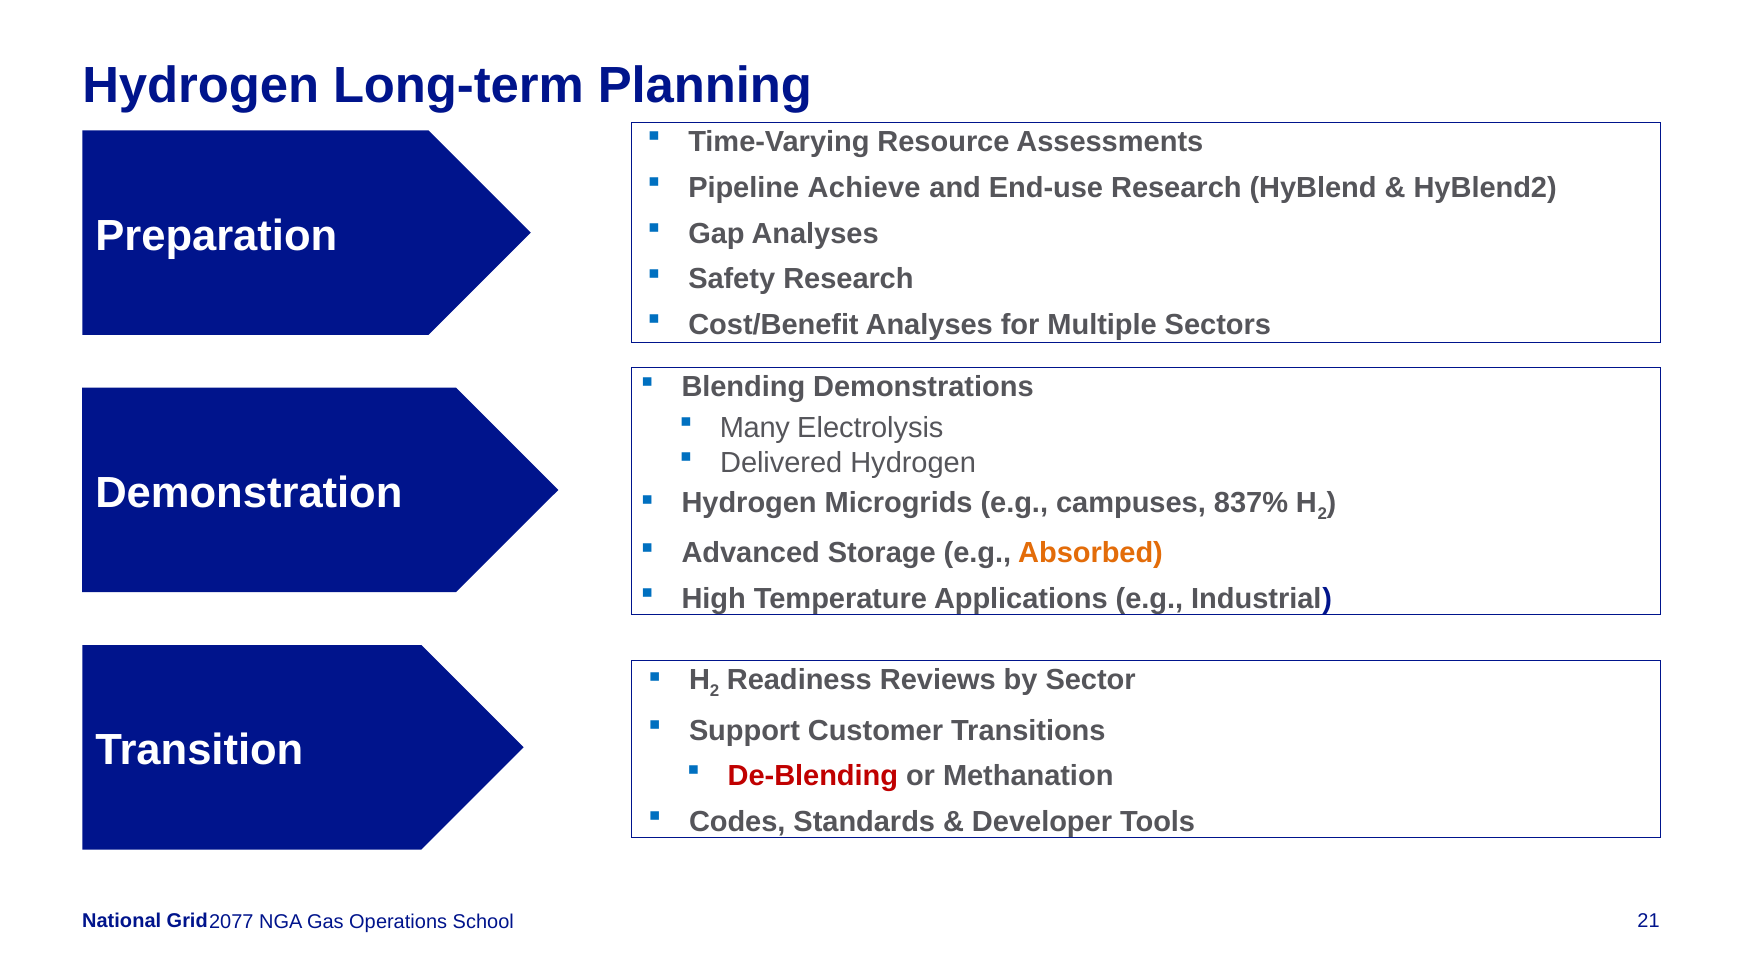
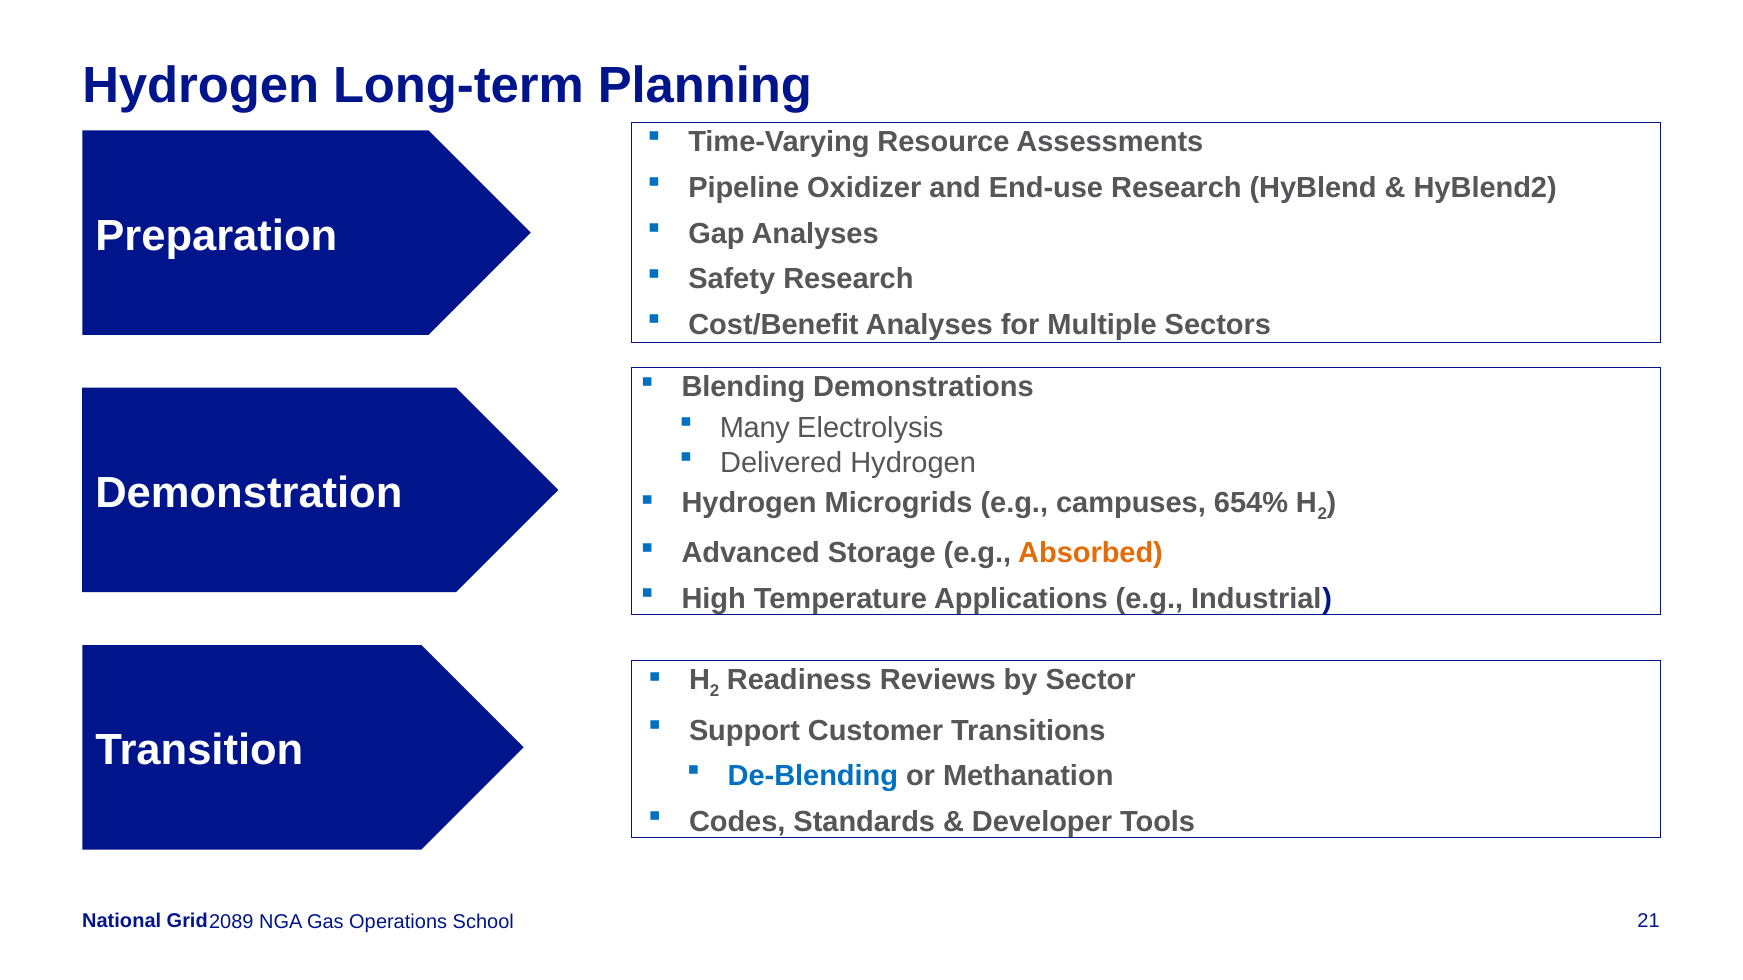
Achieve: Achieve -> Oxidizer (864, 188)
837%: 837% -> 654% (1251, 503)
De-Blending colour: red -> blue (813, 777)
2077: 2077 -> 2089 (231, 923)
